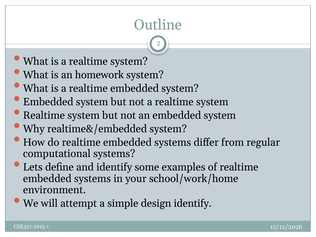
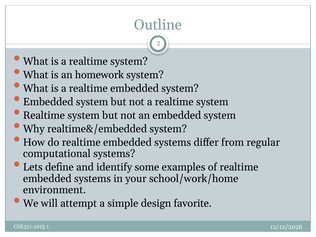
design identify: identify -> favorite (193, 203)
